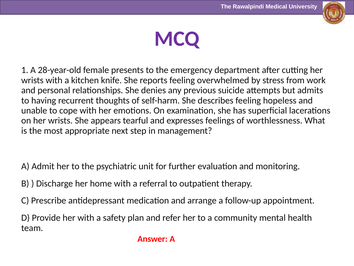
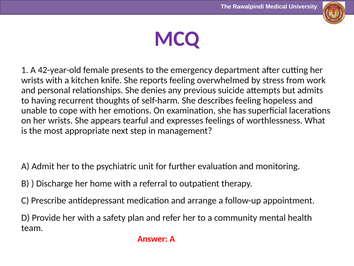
28-year-old: 28-year-old -> 42-year-old (59, 70)
